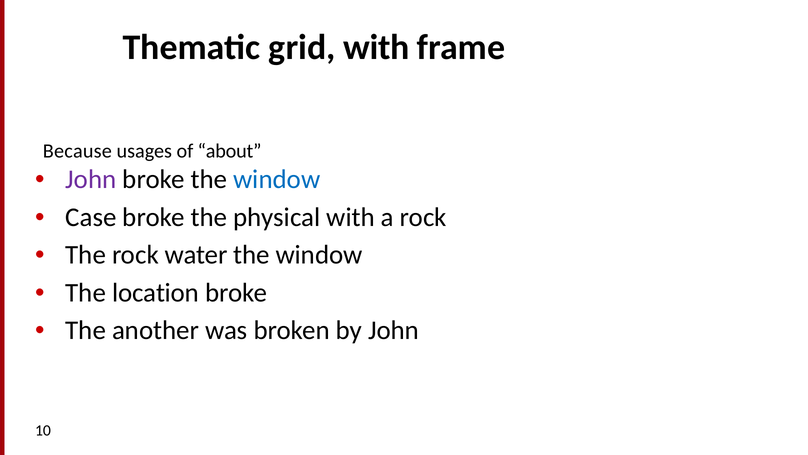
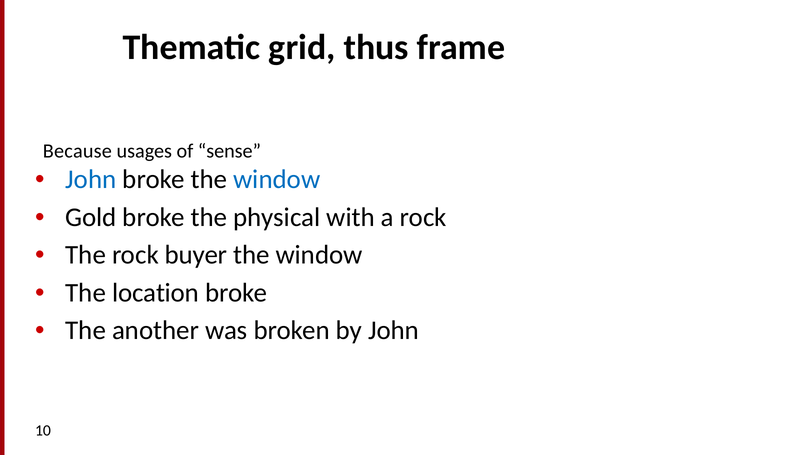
grid with: with -> thus (376, 47)
about: about -> sense (229, 151)
John colour: purple -> blue (91, 179)
Case: Case -> Gold (91, 217)
water: water -> buyer (196, 255)
